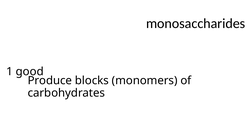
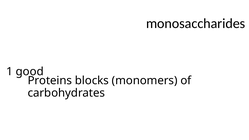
Produce: Produce -> Proteins (50, 81)
